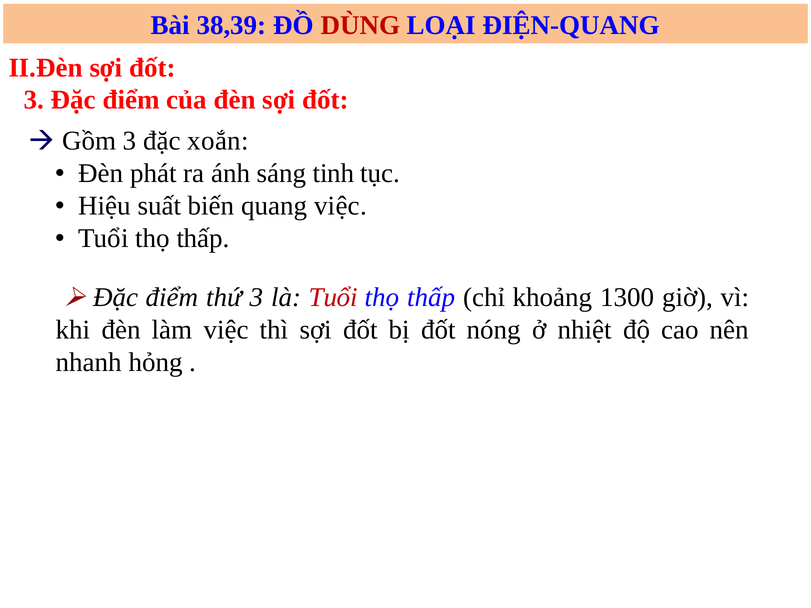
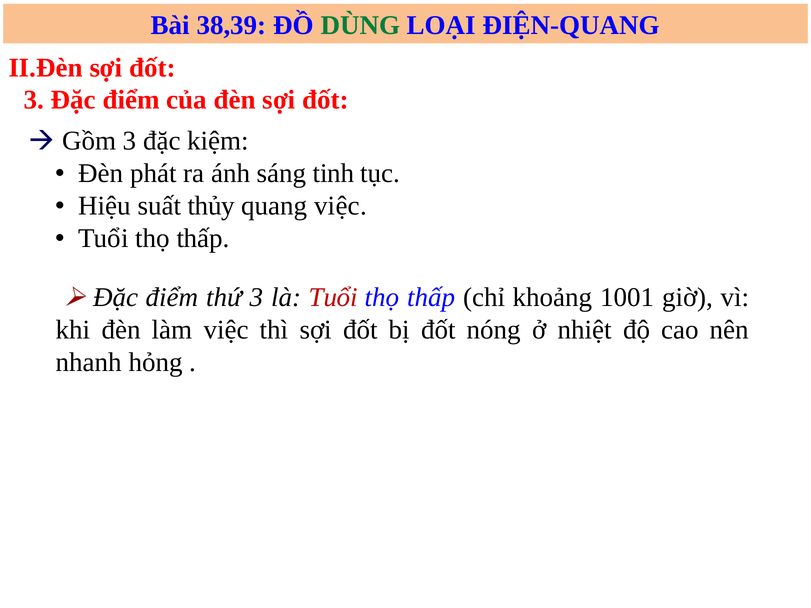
DÙNG colour: red -> green (360, 26)
xoắn: xoắn -> kiệm (218, 141)
biến: biến -> thủy (211, 206)
1300: 1300 -> 1001 (627, 297)
